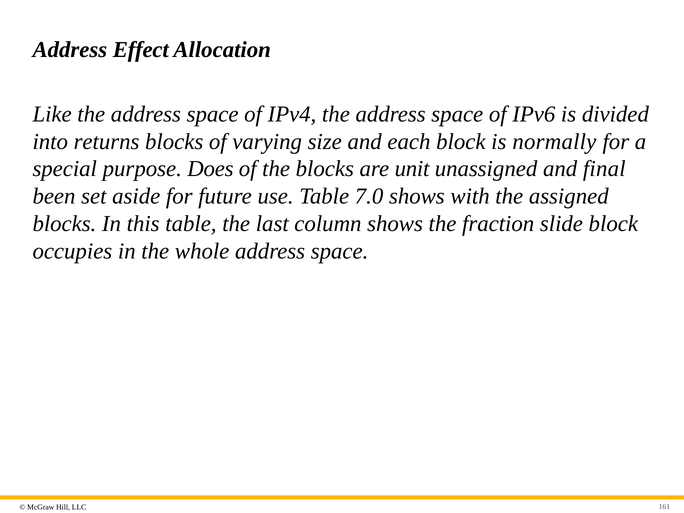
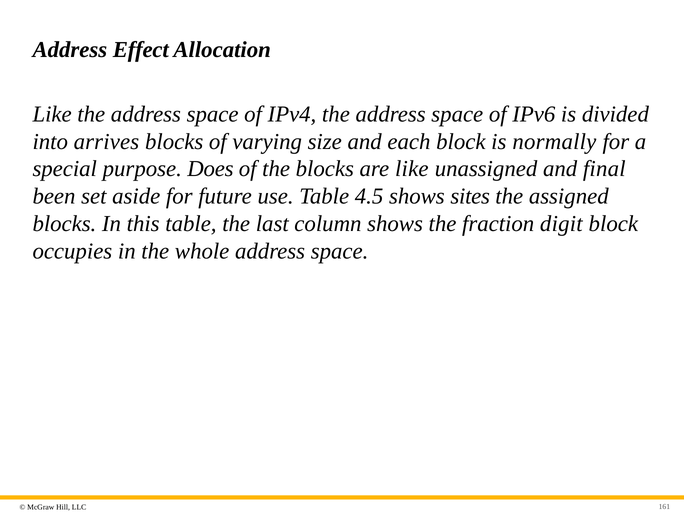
returns: returns -> arrives (106, 142)
are unit: unit -> like (412, 169)
7.0: 7.0 -> 4.5 (369, 196)
with: with -> sites (470, 196)
slide: slide -> digit (561, 224)
